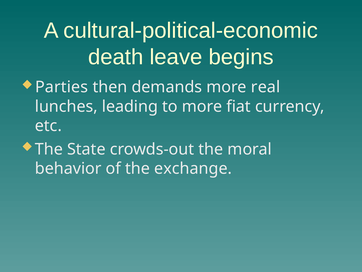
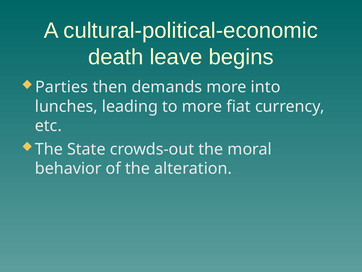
real: real -> into (266, 87)
exchange: exchange -> alteration (193, 168)
